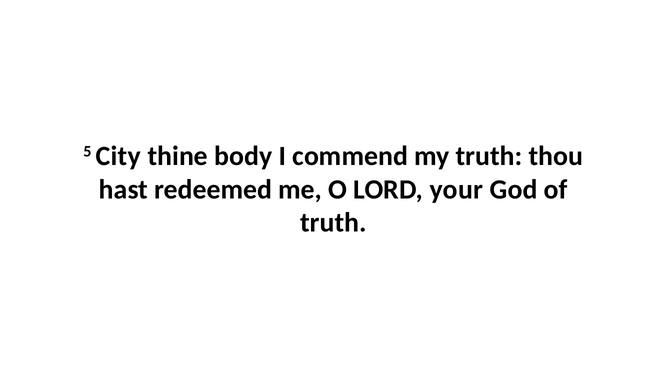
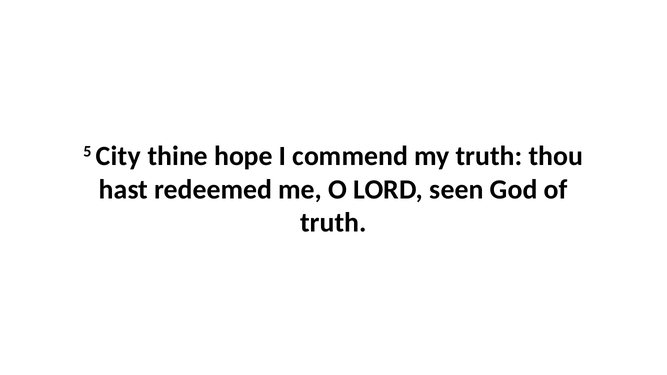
body: body -> hope (243, 156)
your: your -> seen (456, 190)
